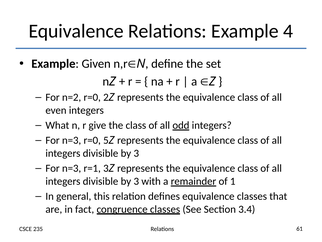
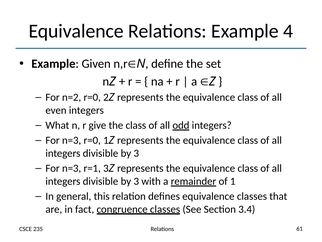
r=0 5: 5 -> 1 (106, 140)
